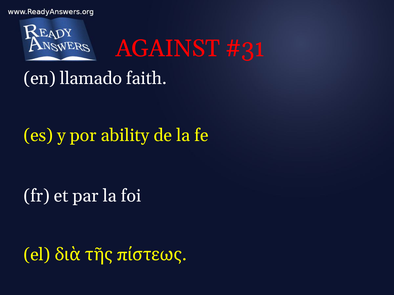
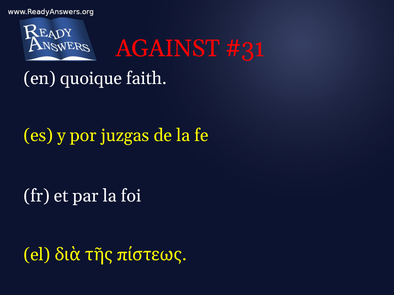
llamado: llamado -> quoique (91, 78)
ability: ability -> juzgas (125, 136)
